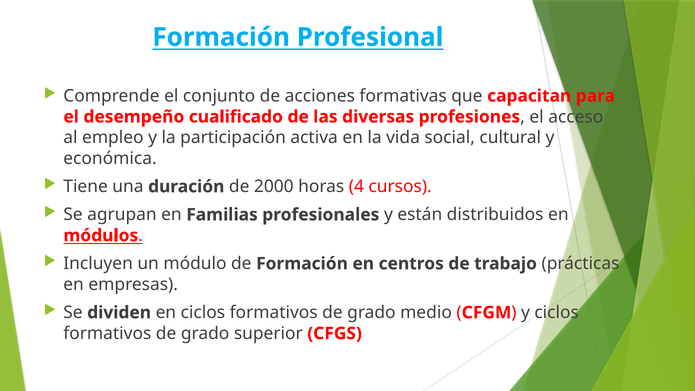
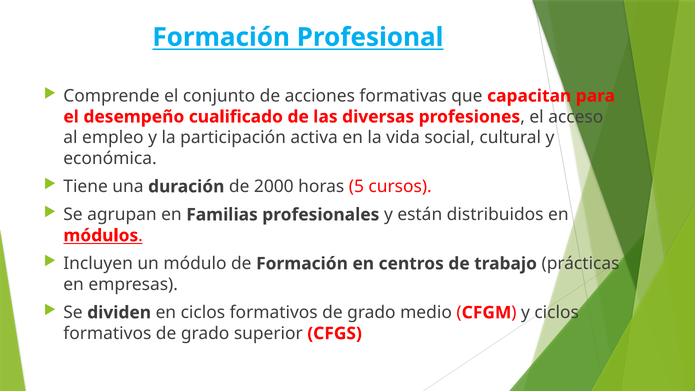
4: 4 -> 5 (356, 187)
